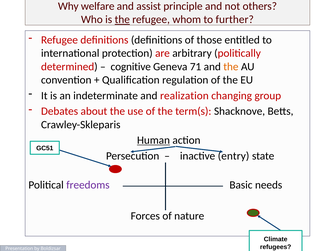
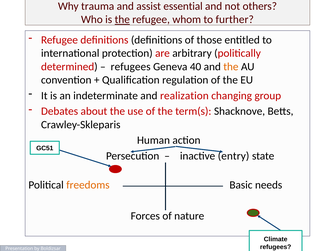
welfare: welfare -> trauma (98, 6)
principle: principle -> essential (183, 6)
cognitive: cognitive -> refugees (131, 67)
71: 71 -> 40 (196, 67)
Human underline: present -> none (153, 140)
freedoms colour: purple -> orange (88, 185)
